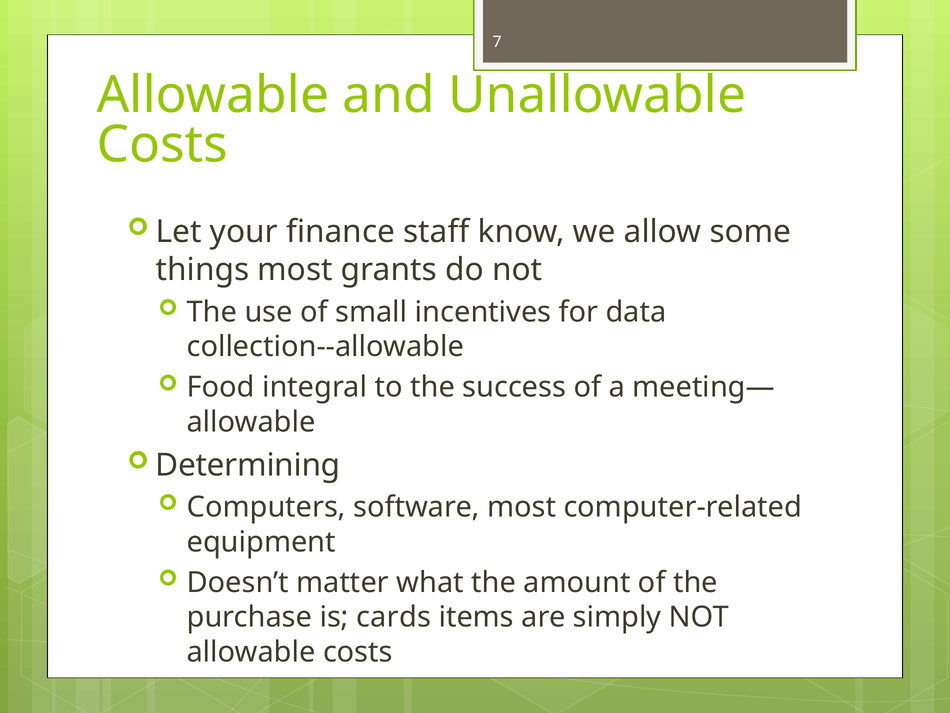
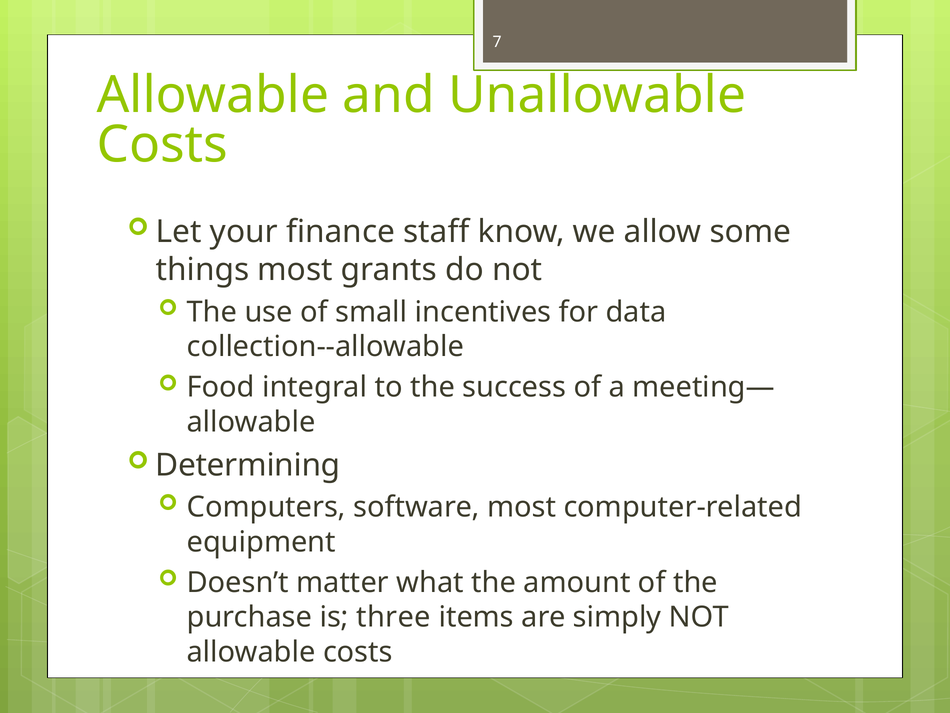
cards: cards -> three (394, 617)
